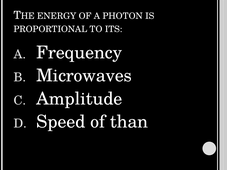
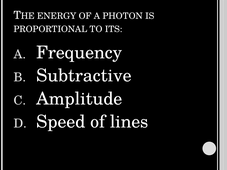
Microwaves: Microwaves -> Subtractive (84, 76)
than: than -> lines (129, 122)
